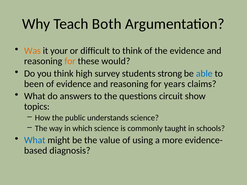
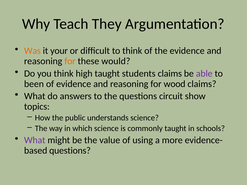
Both: Both -> They (107, 24)
high survey: survey -> taught (107, 74)
students strong: strong -> claims (170, 74)
able colour: blue -> purple (204, 74)
years: years -> wood (175, 84)
What colour: blue -> purple (35, 140)
diagnosis: diagnosis -> questions (70, 151)
